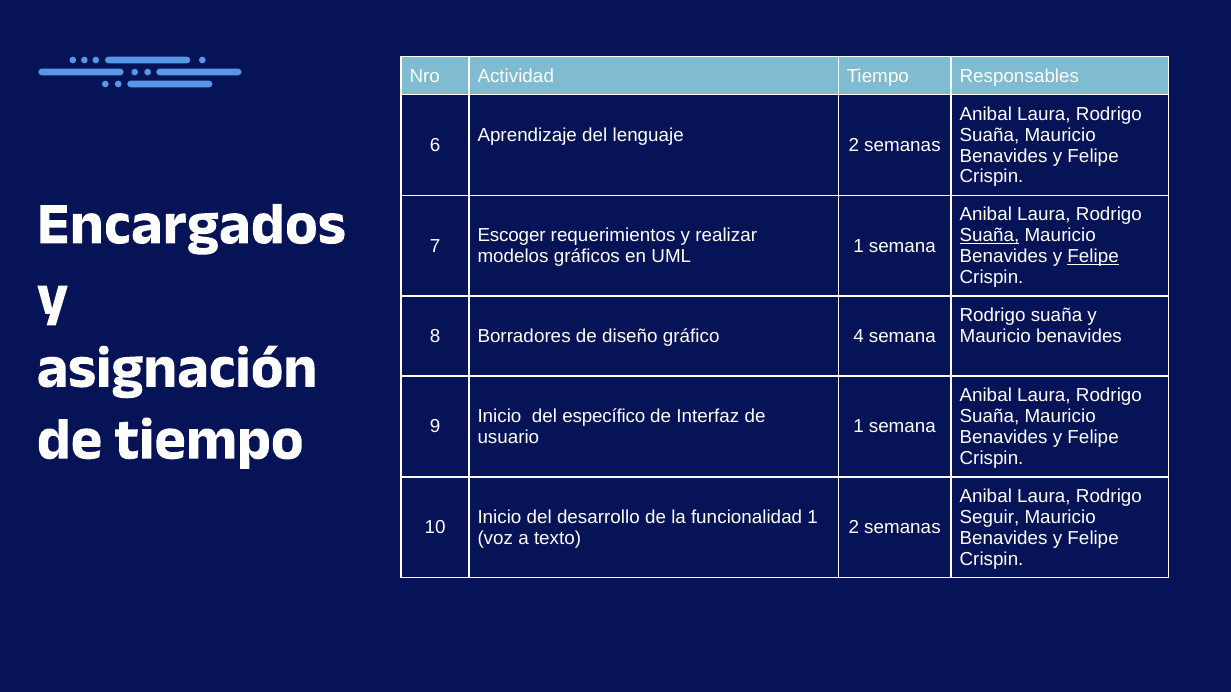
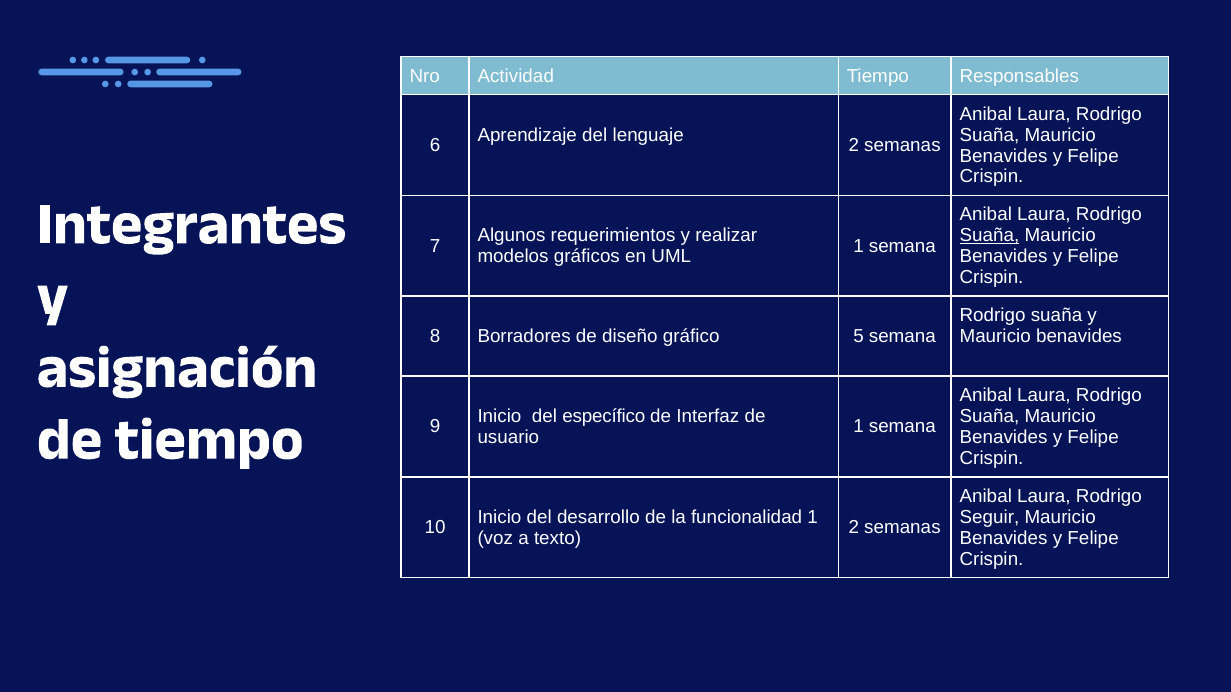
Encargados: Encargados -> Integrantes (192, 224)
Escoger: Escoger -> Algunos (511, 236)
Felipe underline: present -> none (1093, 257)
4: 4 -> 5 (858, 337)
